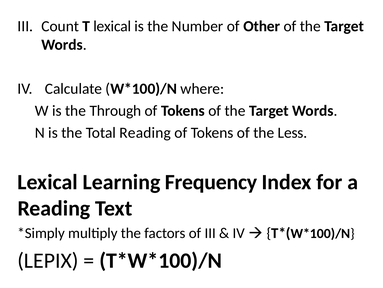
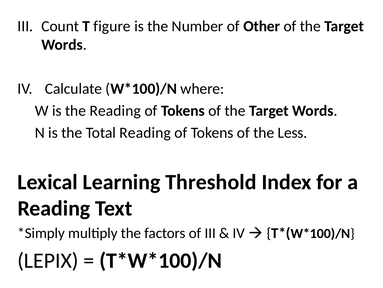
T lexical: lexical -> figure (112, 26)
the Through: Through -> Reading (115, 110)
Frequency: Frequency -> Threshold (211, 182)
